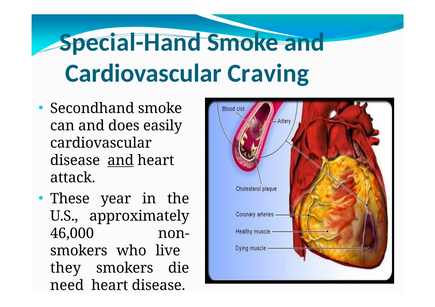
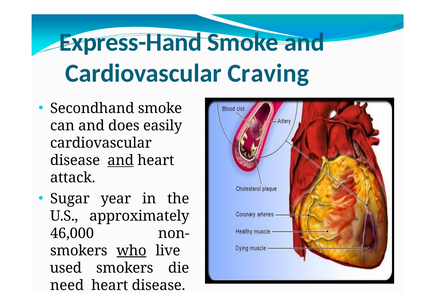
Special-Hand: Special-Hand -> Express-Hand (131, 42)
These: These -> Sugar (70, 199)
who underline: none -> present (132, 251)
they: they -> used (66, 268)
